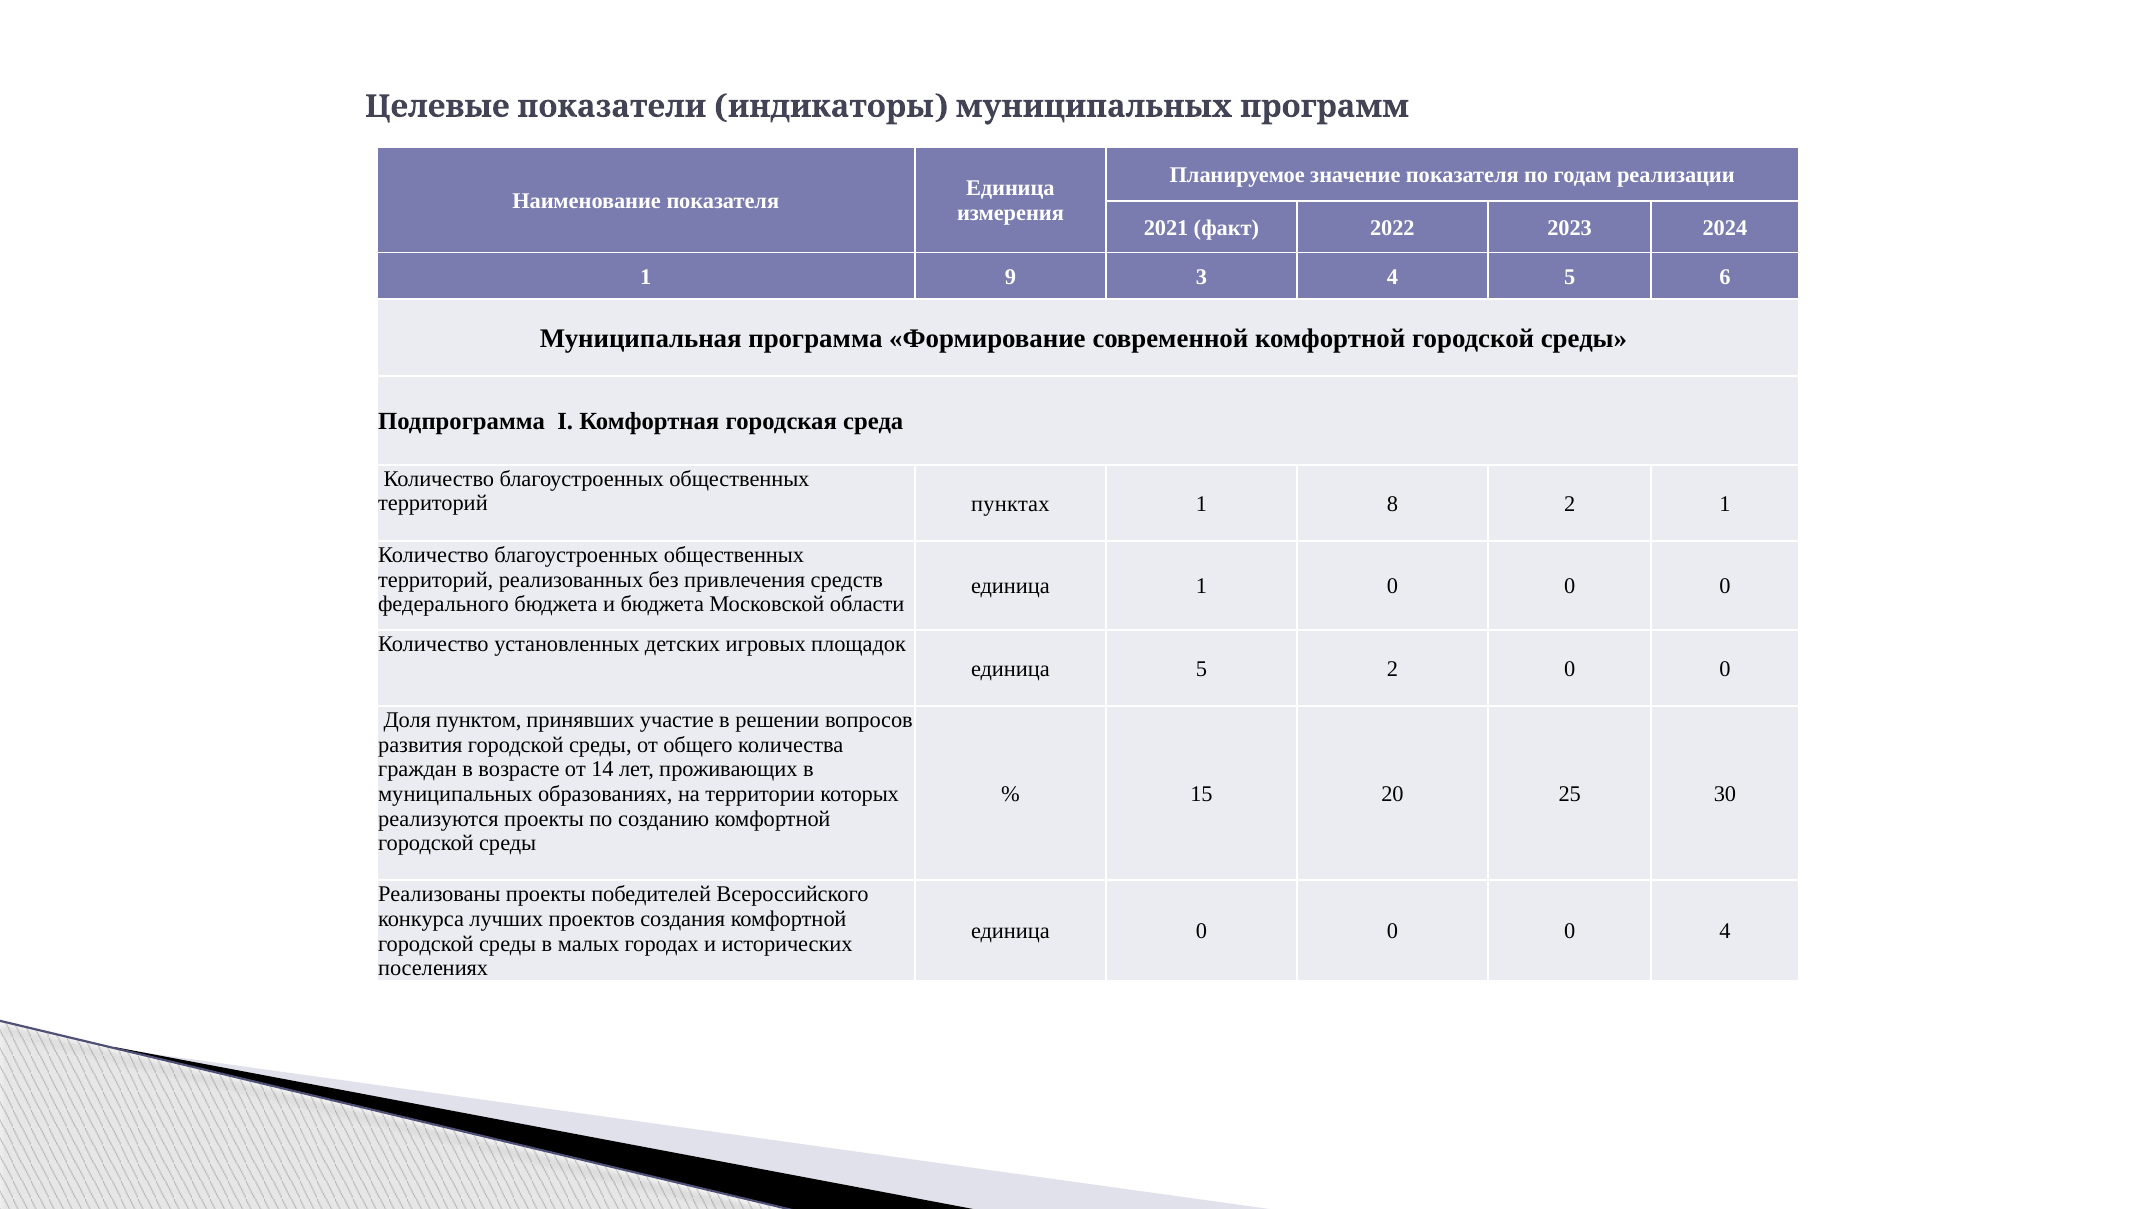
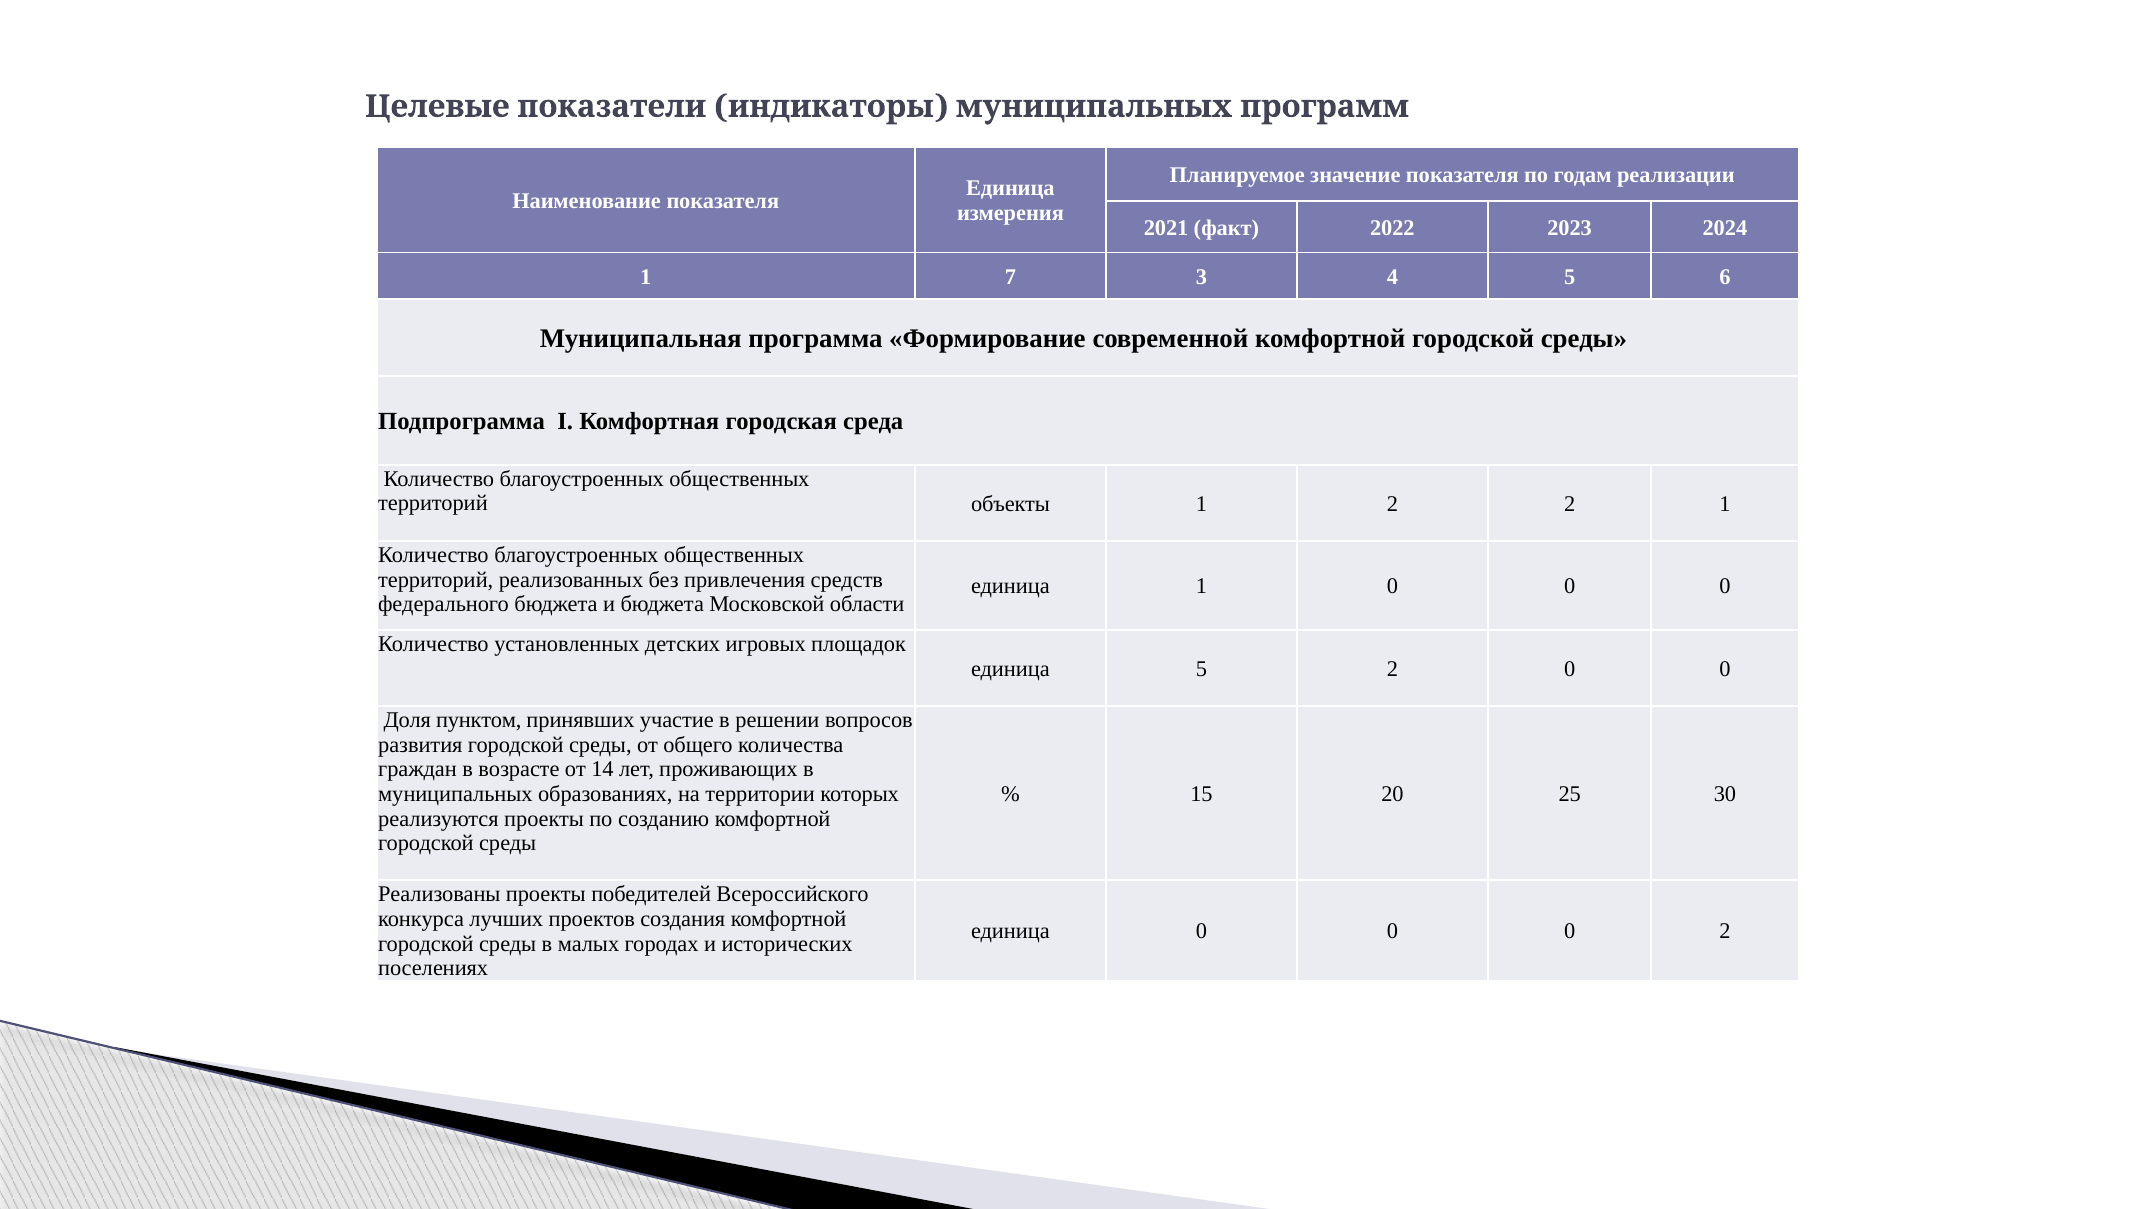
9: 9 -> 7 (1010, 277)
пунктах: пунктах -> объекты (1011, 504)
1 8: 8 -> 2 (1393, 504)
0 4: 4 -> 2 (1725, 932)
